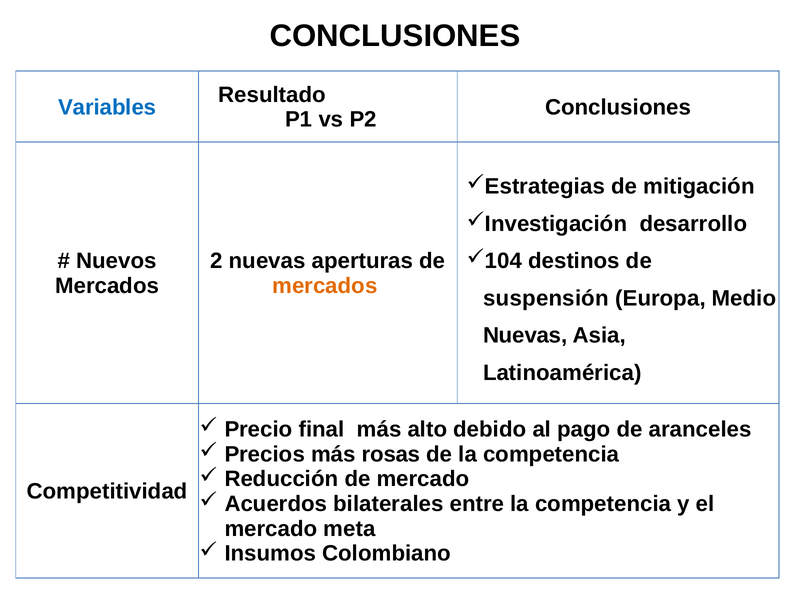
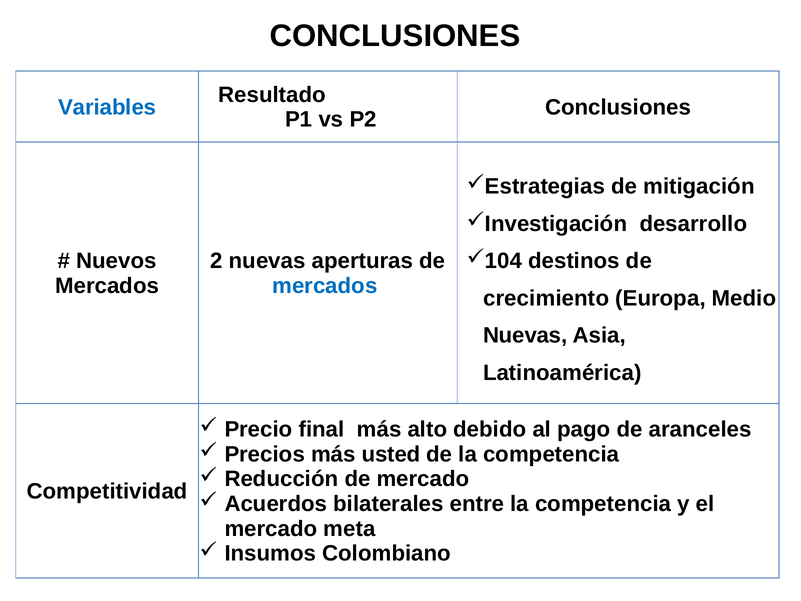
mercados colour: orange -> blue (325, 286)
suspensión: suspensión -> crecimiento (546, 298)
rosas: rosas -> usted (391, 454)
